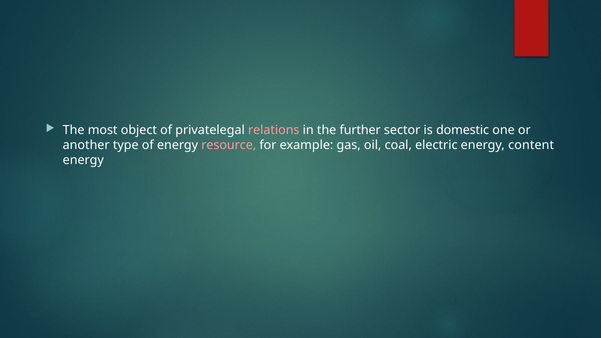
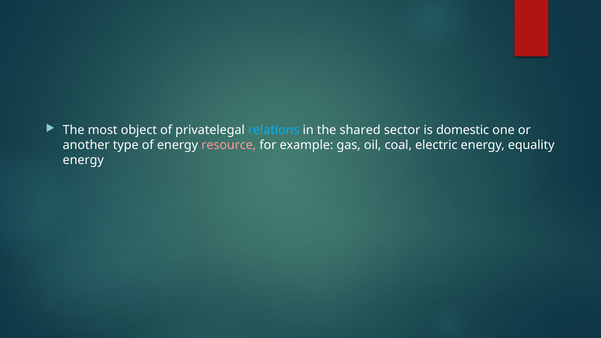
relations colour: pink -> light blue (274, 130)
further: further -> shared (360, 130)
content: content -> equality (531, 145)
